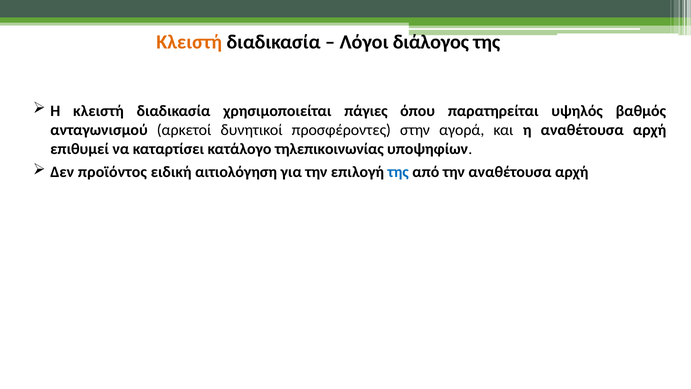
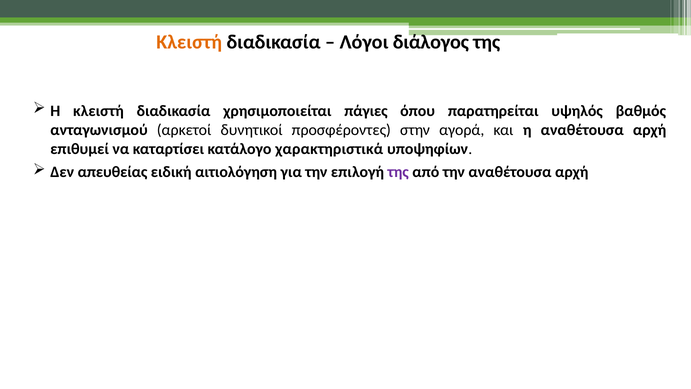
τηλεπικοινωνίας: τηλεπικοινωνίας -> χαρακτηριστικά (329, 149)
προϊόντος: προϊόντος -> απευθείας (113, 172)
της colour: blue -> purple (398, 172)
